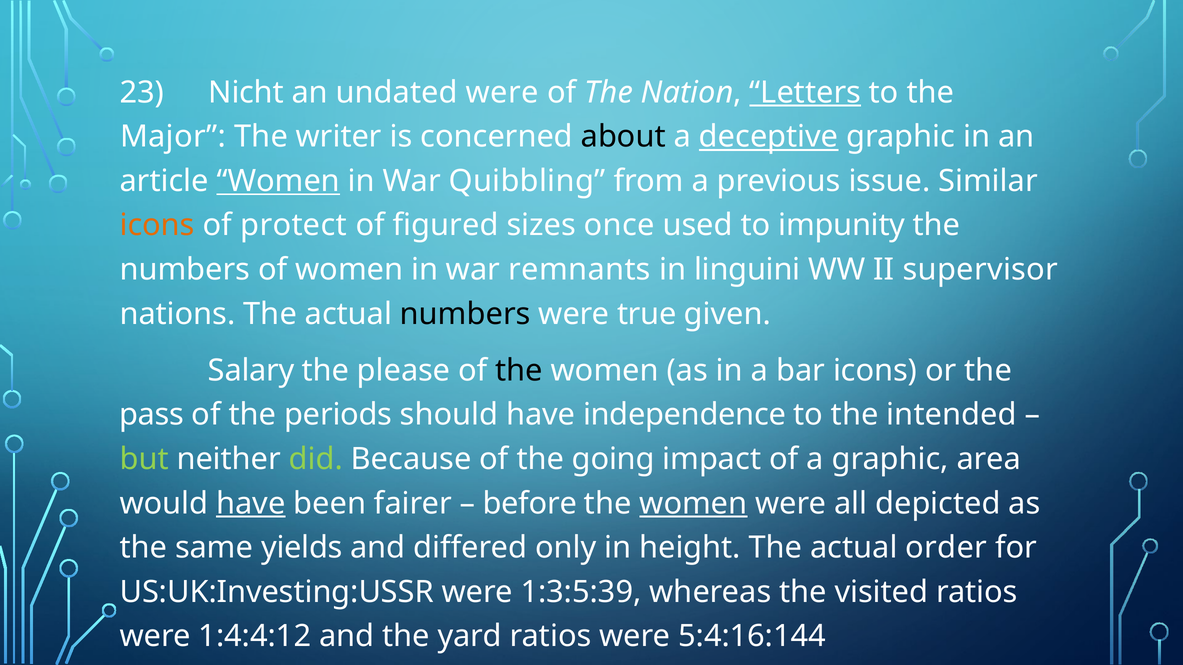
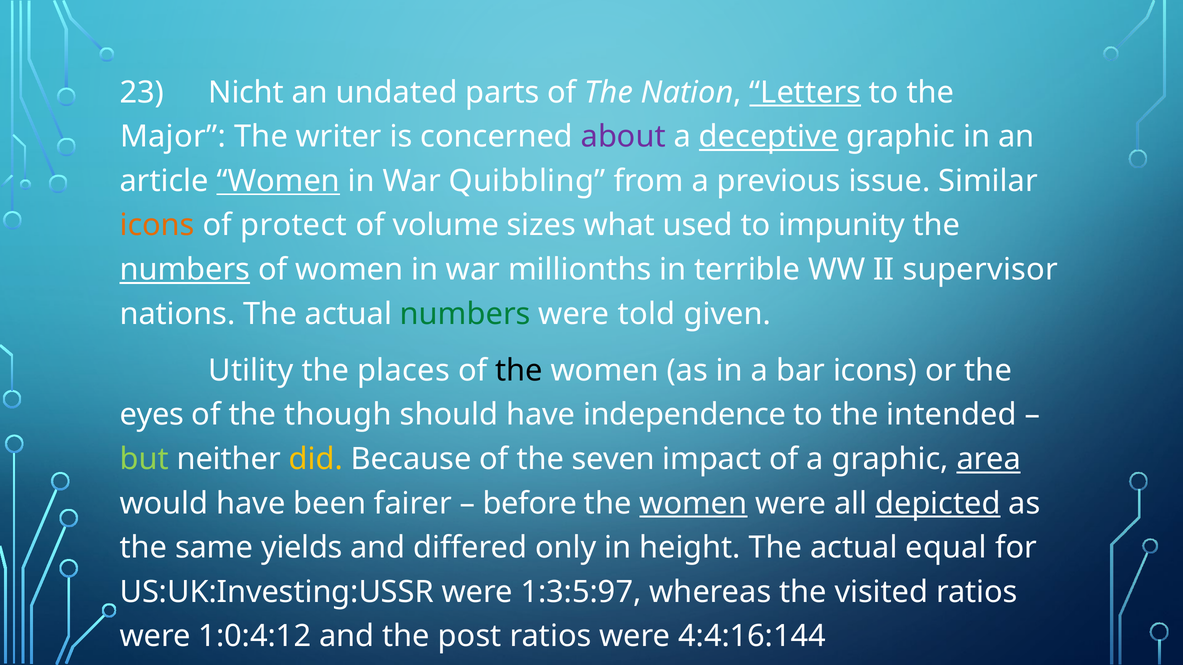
undated were: were -> parts (502, 92)
about colour: black -> purple (623, 137)
figured: figured -> volume (446, 225)
once: once -> what (619, 225)
numbers underline: none -> present (185, 270)
remnants: remnants -> millionths (580, 270)
linguini: linguini -> terrible (747, 270)
numbers colour: black -> green (465, 314)
true: true -> told (647, 314)
Salary: Salary -> Utility (251, 371)
please: please -> places (403, 371)
pass: pass -> eyes (152, 415)
periods: periods -> though (338, 415)
did colour: light green -> yellow (316, 459)
going: going -> seven (613, 459)
area underline: none -> present (989, 459)
have underline: present -> none (251, 504)
depicted underline: none -> present (938, 504)
order: order -> equal (946, 548)
1:3:5:39: 1:3:5:39 -> 1:3:5:97 (581, 592)
1:4:4:12: 1:4:4:12 -> 1:0:4:12 (255, 637)
yard: yard -> post (470, 637)
5:4:16:144: 5:4:16:144 -> 4:4:16:144 (752, 637)
